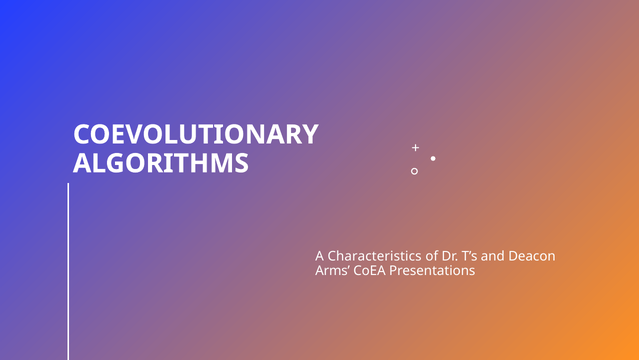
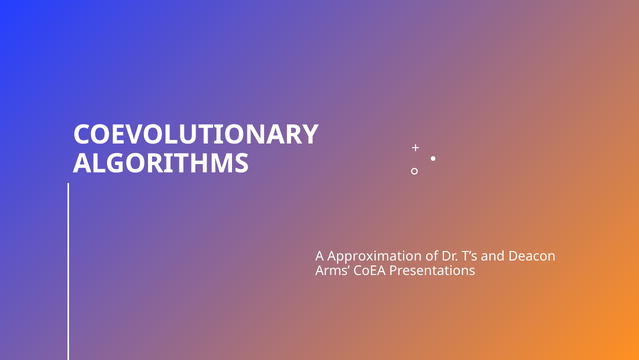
Characteristics: Characteristics -> Approximation (375, 256)
